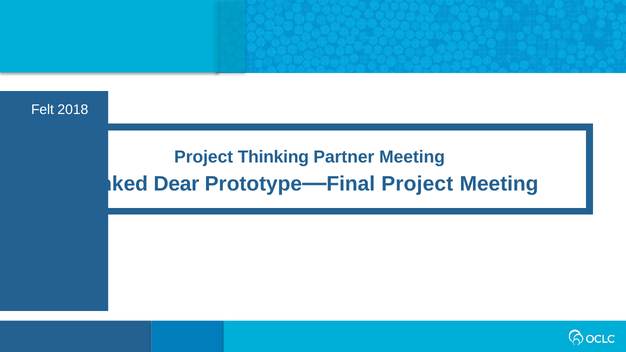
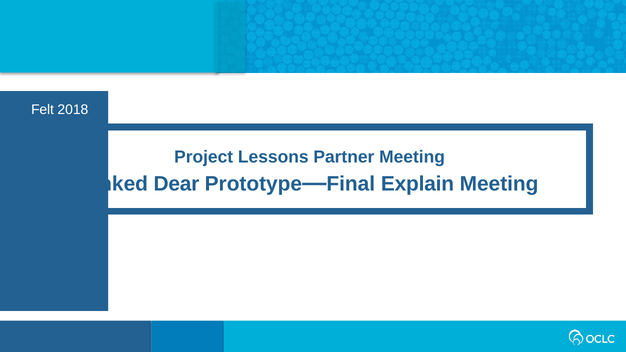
Thinking: Thinking -> Lessons (273, 157)
Project: Project -> Explain (417, 184)
